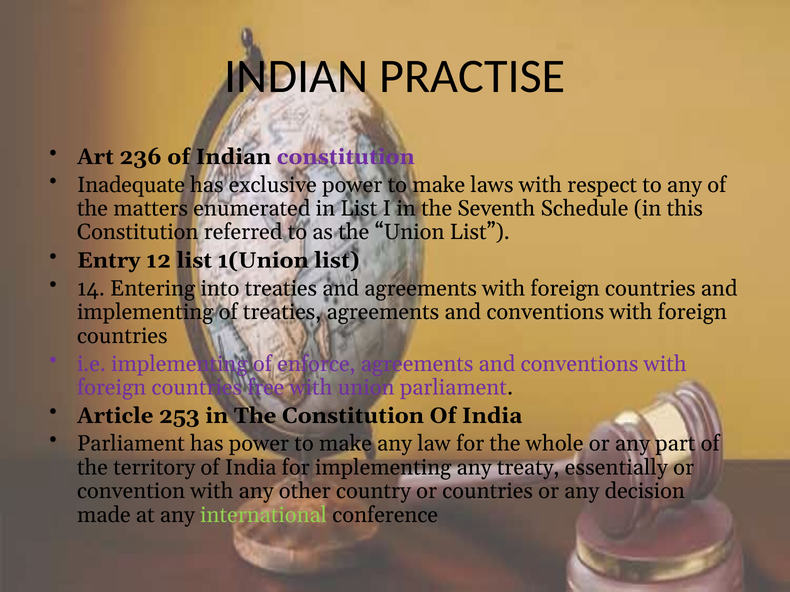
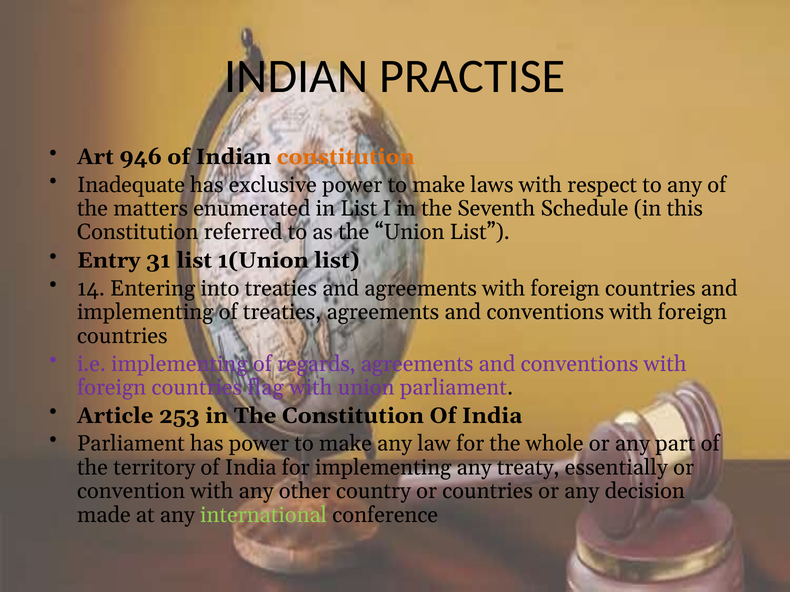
236: 236 -> 946 (141, 157)
constitution colour: purple -> orange (346, 157)
12: 12 -> 31 (159, 261)
enforce: enforce -> regards (316, 364)
free: free -> flag (266, 388)
